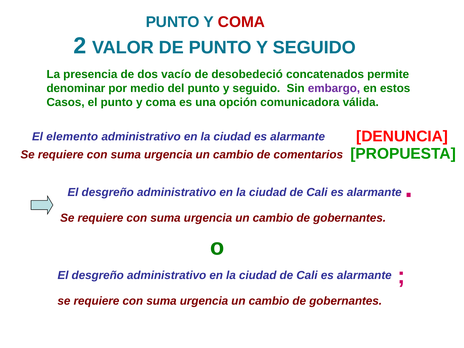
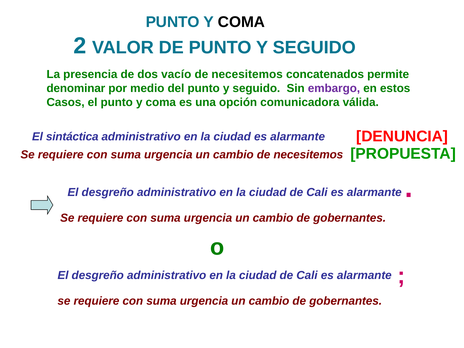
COMA colour: red -> black (241, 22)
desobedeció: desobedeció -> necesitemos (247, 74)
elemento: elemento -> sintáctica (72, 137)
cambio de comentarios: comentarios -> necesitemos (308, 155)
